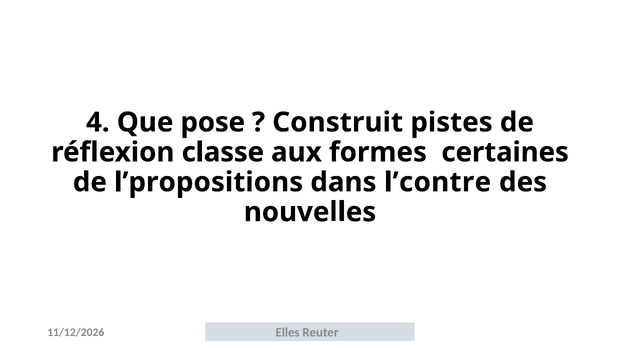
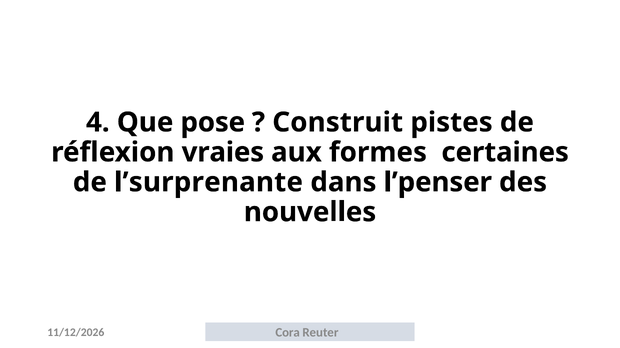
classe: classe -> vraies (223, 153)
l’propositions: l’propositions -> l’surprenante (209, 183)
l’contre: l’contre -> l’penser (438, 183)
Elles: Elles -> Cora (288, 333)
